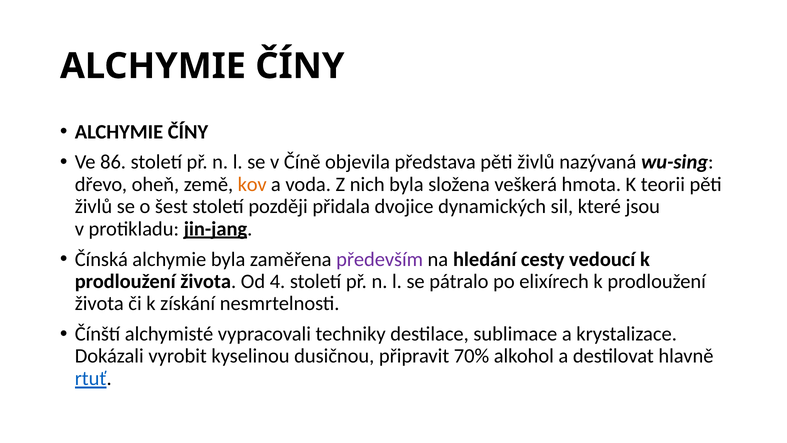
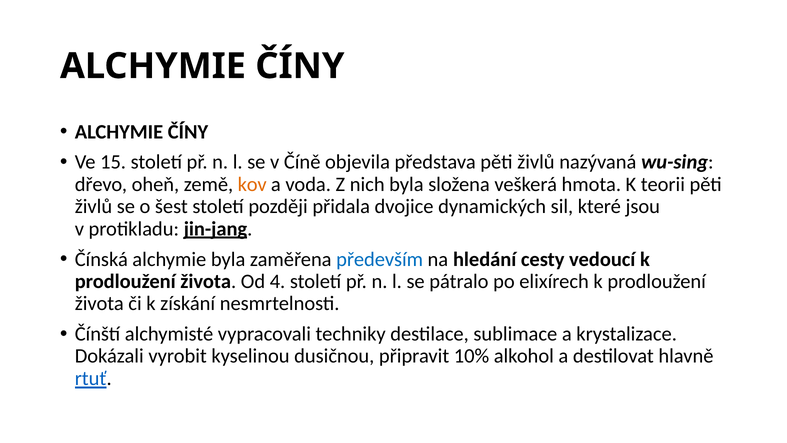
86: 86 -> 15 (113, 162)
především colour: purple -> blue (380, 259)
70%: 70% -> 10% (471, 356)
